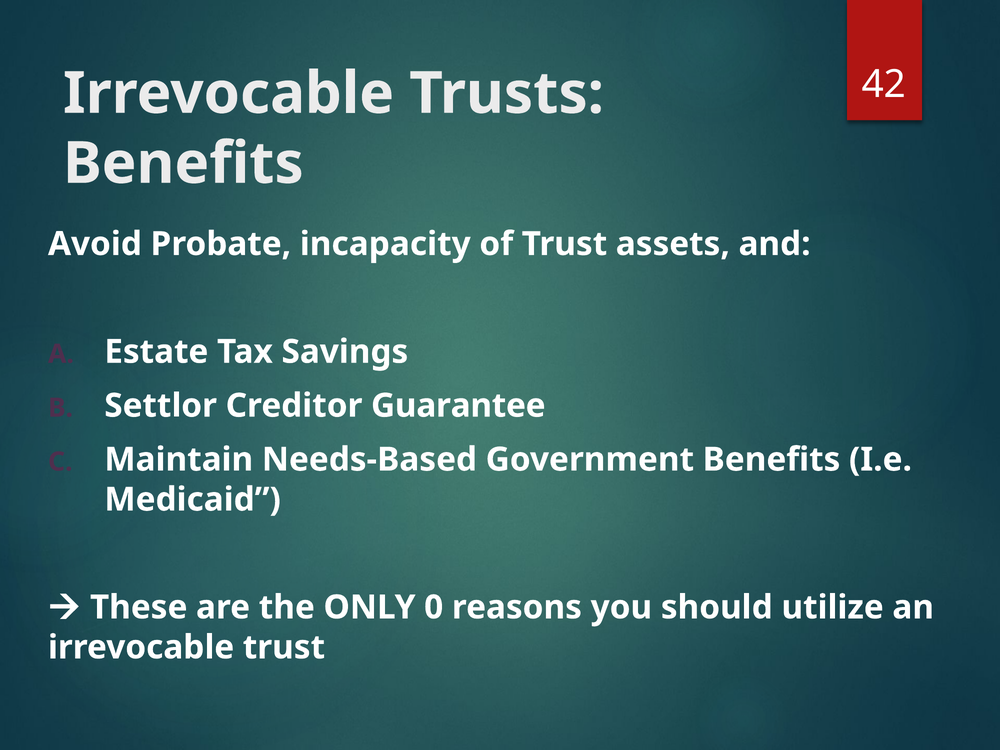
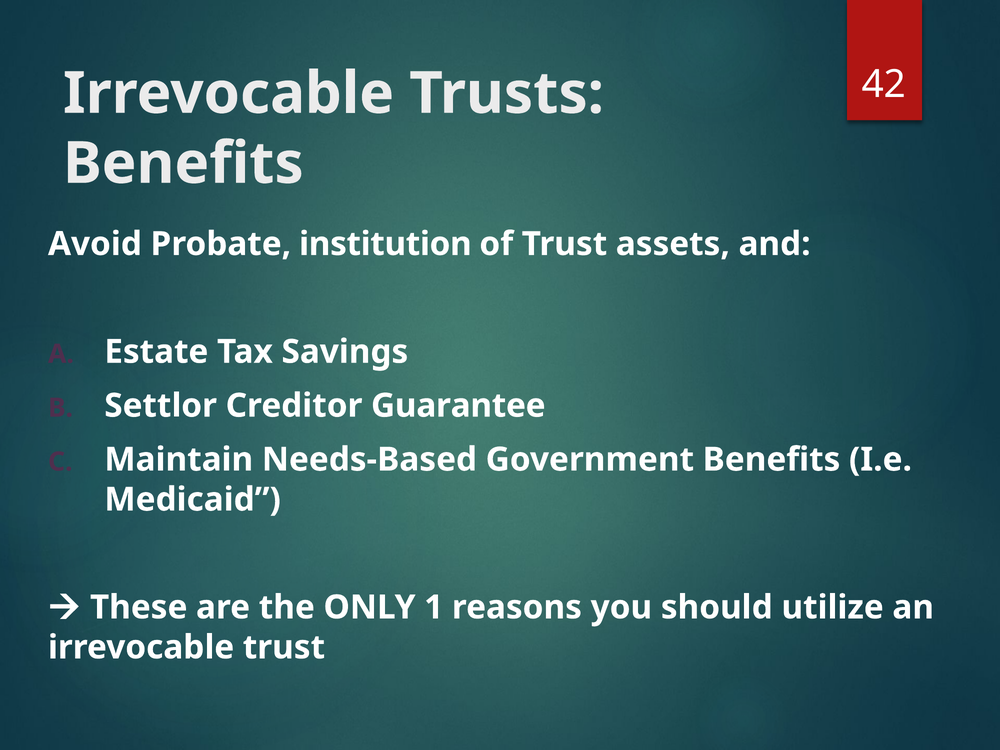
incapacity: incapacity -> institution (385, 244)
0: 0 -> 1 (434, 607)
